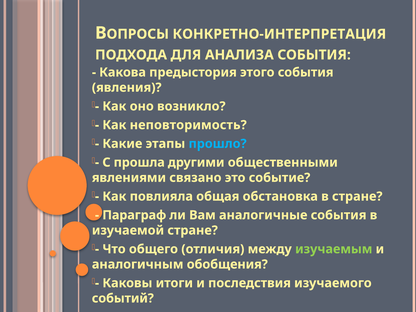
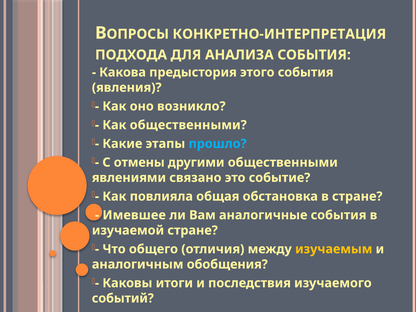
Как неповторимость: неповторимость -> общественными (188, 125)
прошла: прошла -> отмены (139, 162)
Параграф: Параграф -> Имевшее (134, 215)
изучаемым colour: light green -> yellow (334, 249)
